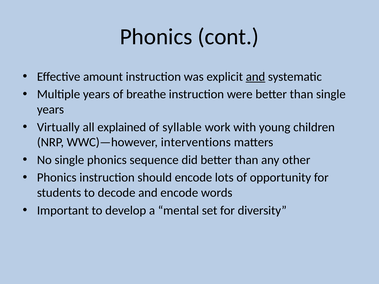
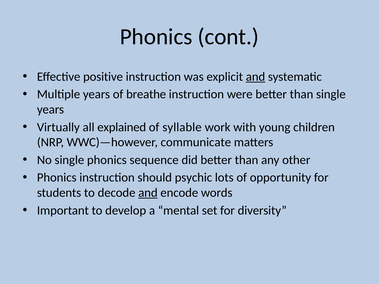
amount: amount -> positive (103, 77)
interventions: interventions -> communicate (196, 142)
should encode: encode -> psychic (193, 178)
and underline: none -> present (148, 193)
